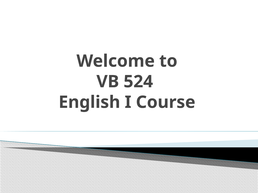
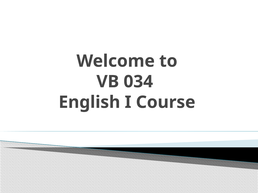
524: 524 -> 034 (138, 82)
